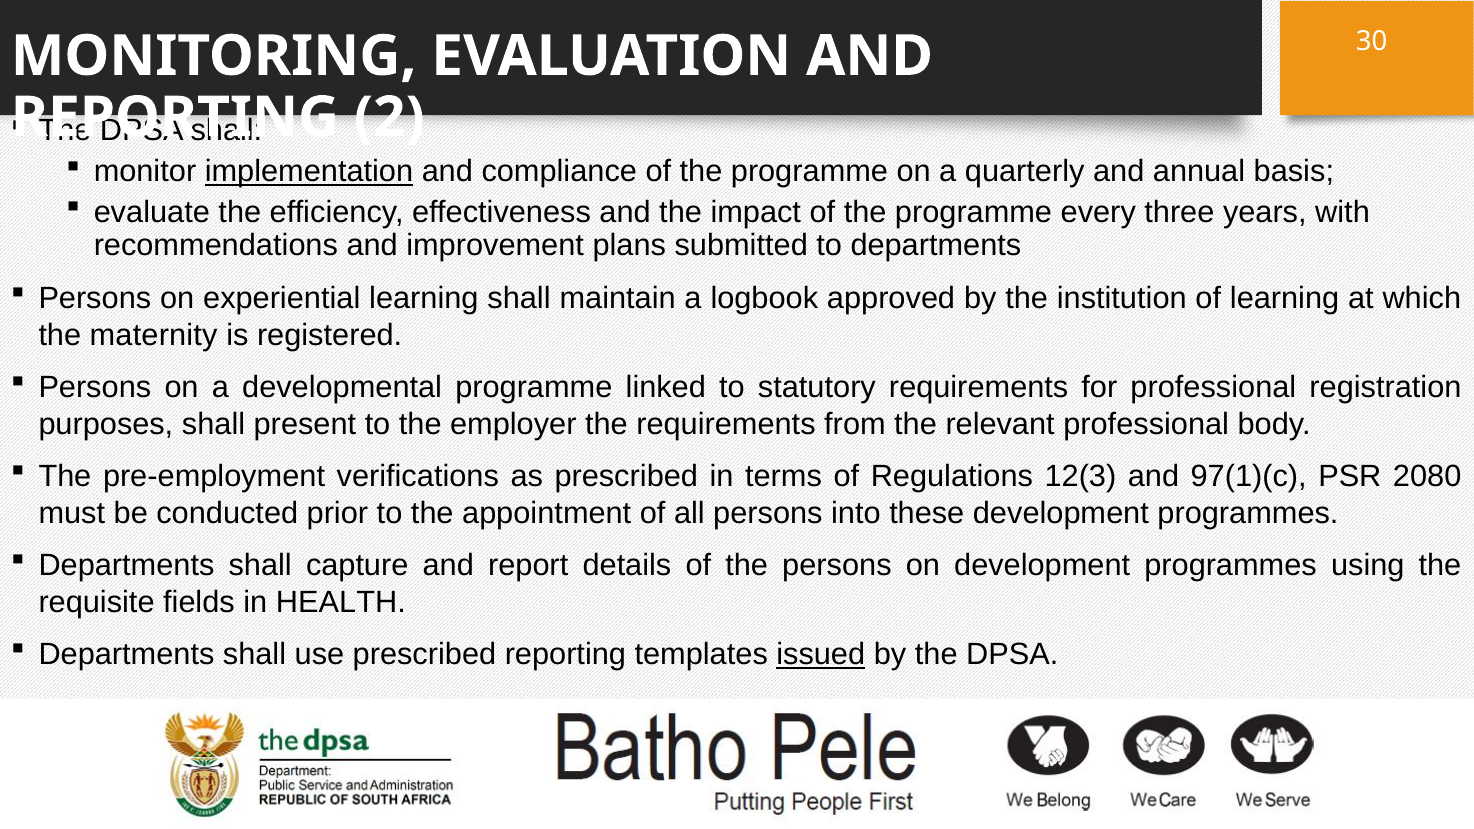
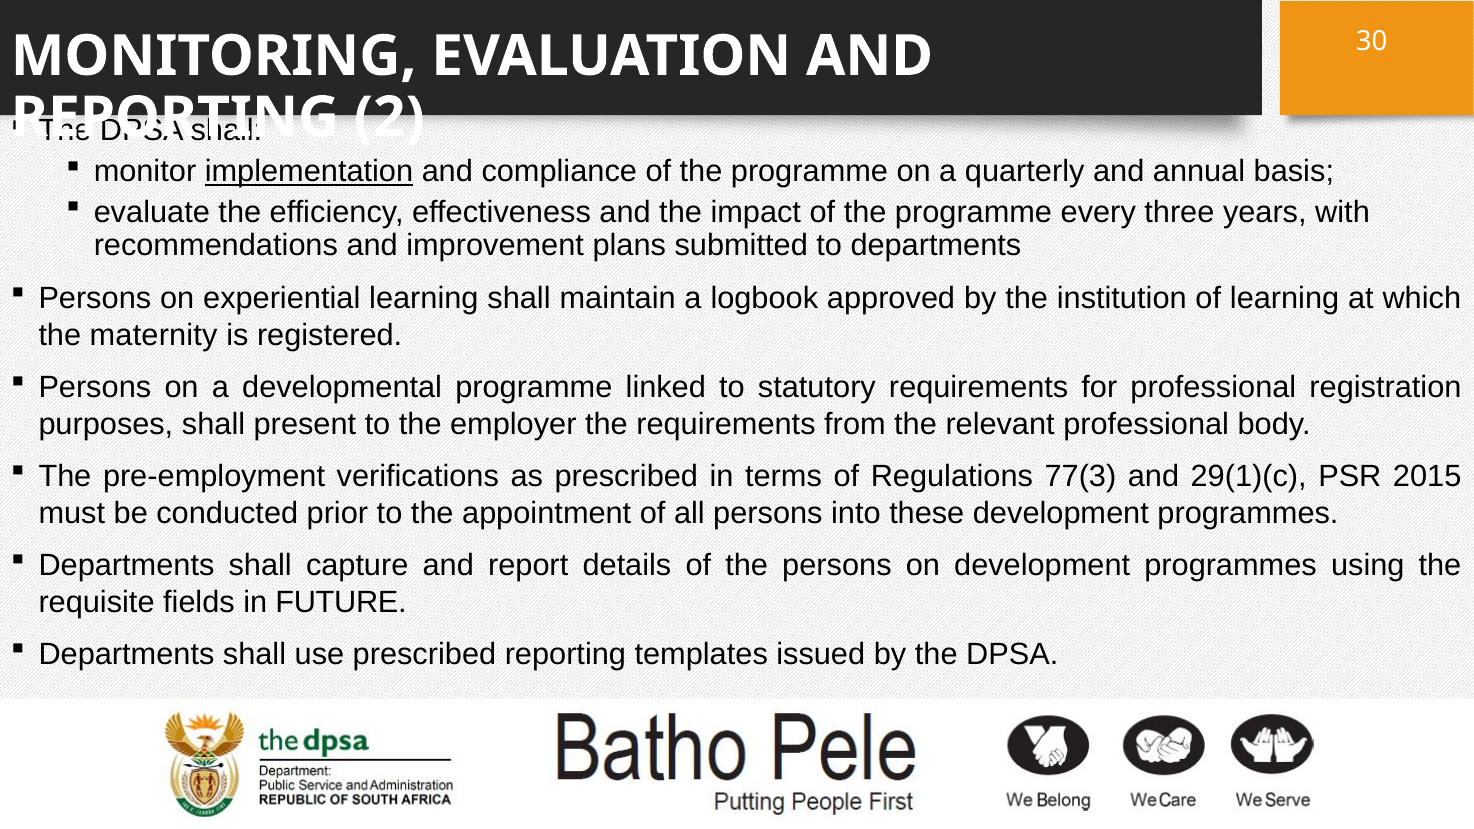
12(3: 12(3 -> 77(3 (1080, 476)
97(1)(c: 97(1)(c -> 29(1)(c (1249, 476)
2080: 2080 -> 2015 (1427, 476)
HEALTH: HEALTH -> FUTURE (341, 602)
issued underline: present -> none (821, 655)
